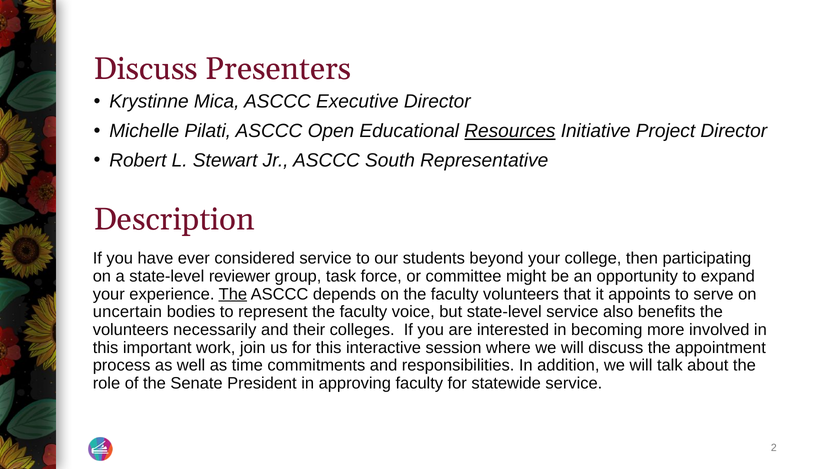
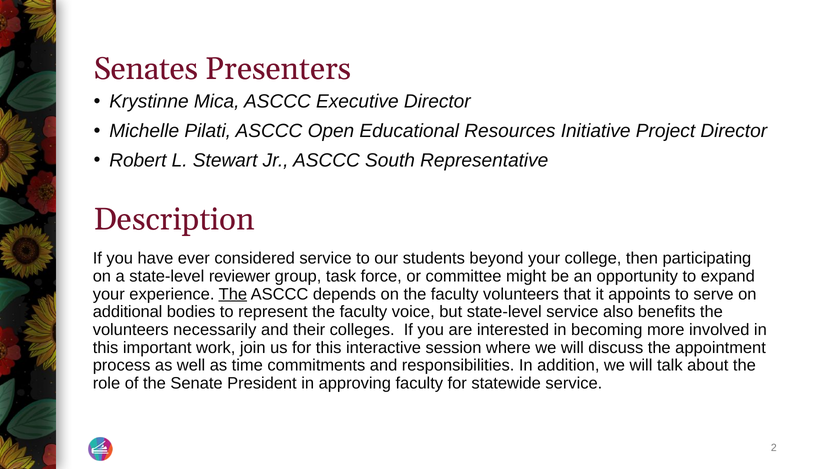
Discuss: Discuss -> Senates (146, 69)
Resources underline: present -> none (510, 131)
uncertain: uncertain -> additional (128, 312)
